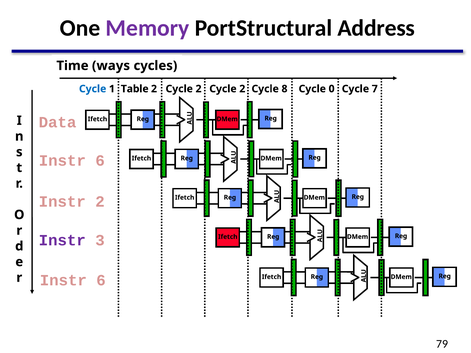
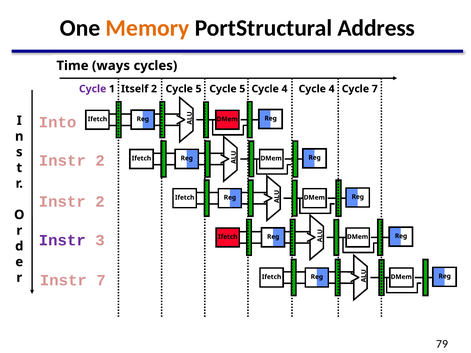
Memory colour: purple -> orange (147, 28)
Cycle colour: blue -> purple (93, 89)
Table: Table -> Itself (135, 89)
2: 2 -> 5 (199, 89)
2: 2 -> 5 (242, 89)
8: 8 -> 4 (284, 89)
0: 0 -> 4 (332, 89)
Data: Data -> Into (58, 122)
6: 6 -> 2 (100, 161)
6: 6 -> 7 (101, 281)
